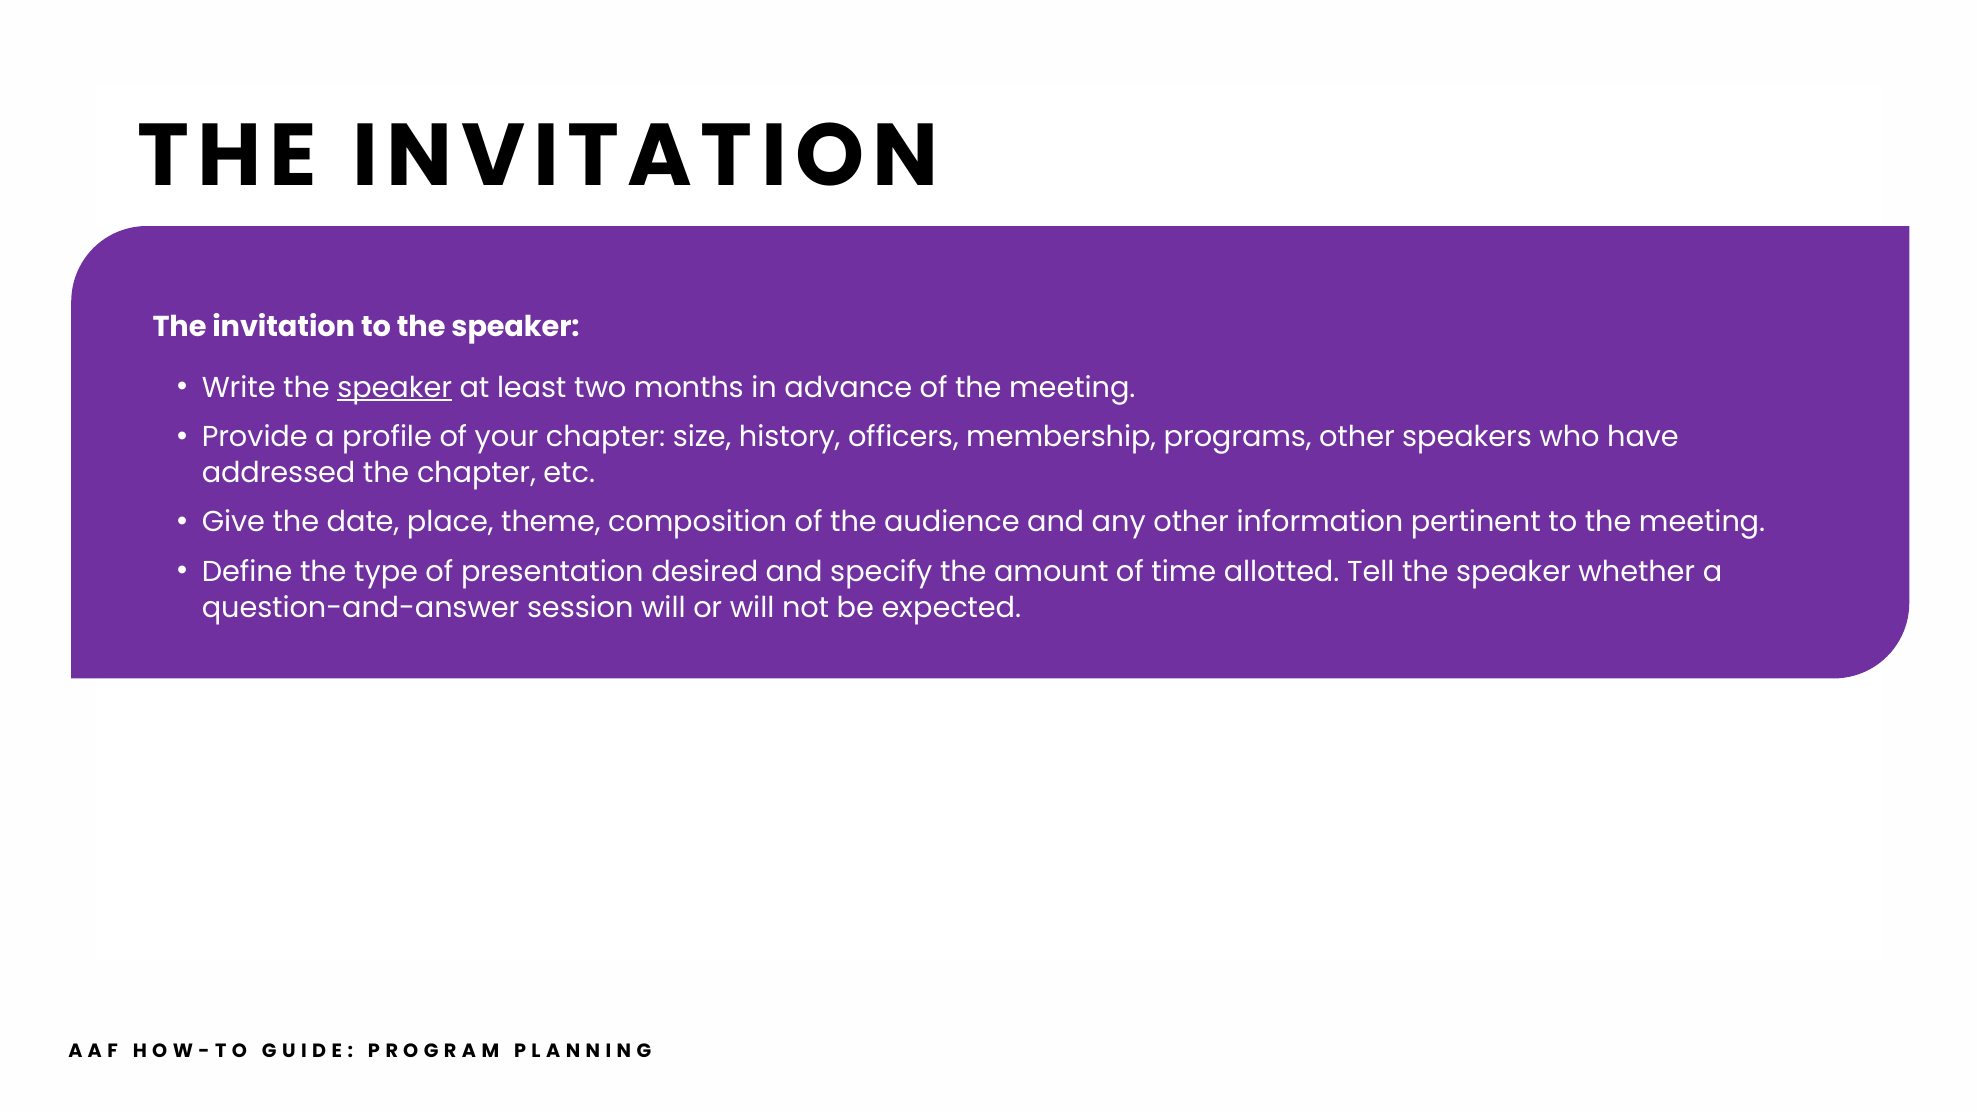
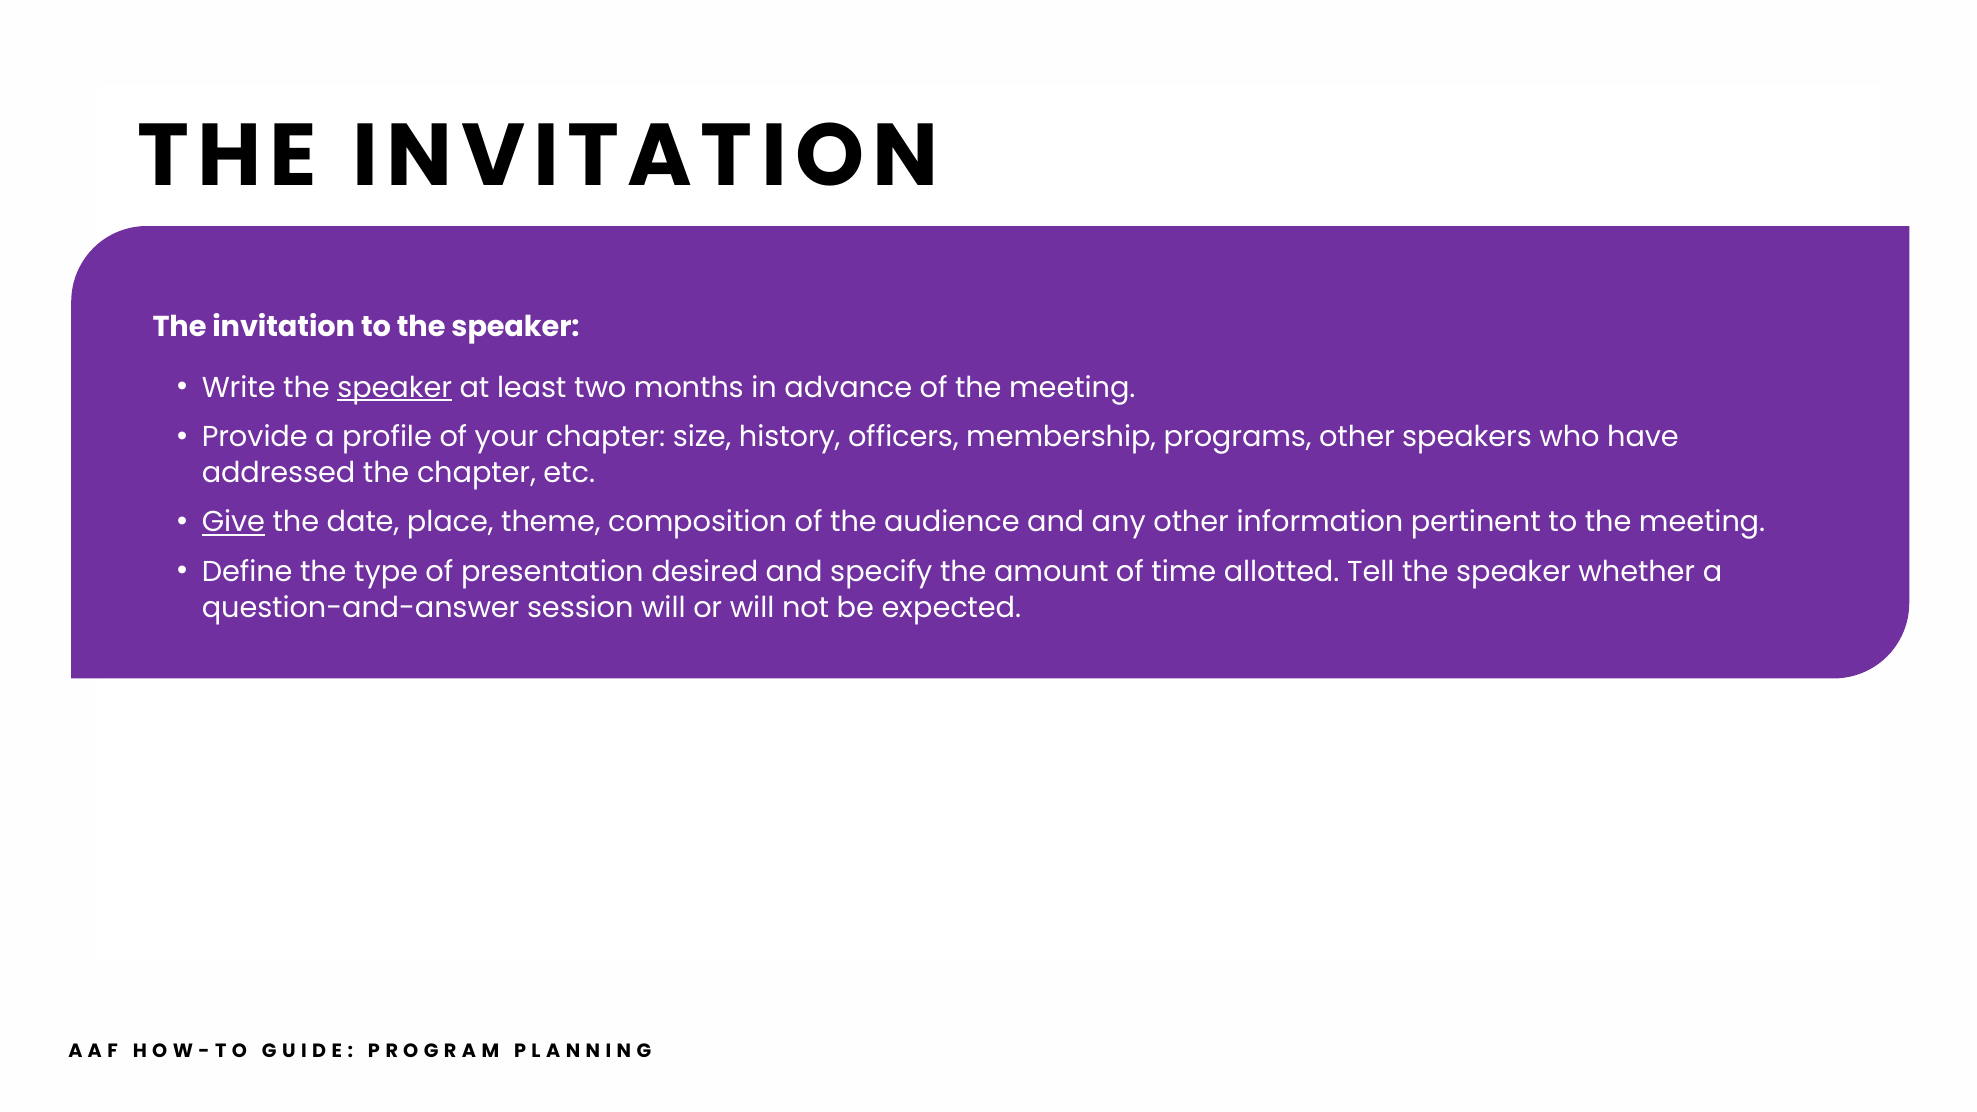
Give underline: none -> present (234, 522)
